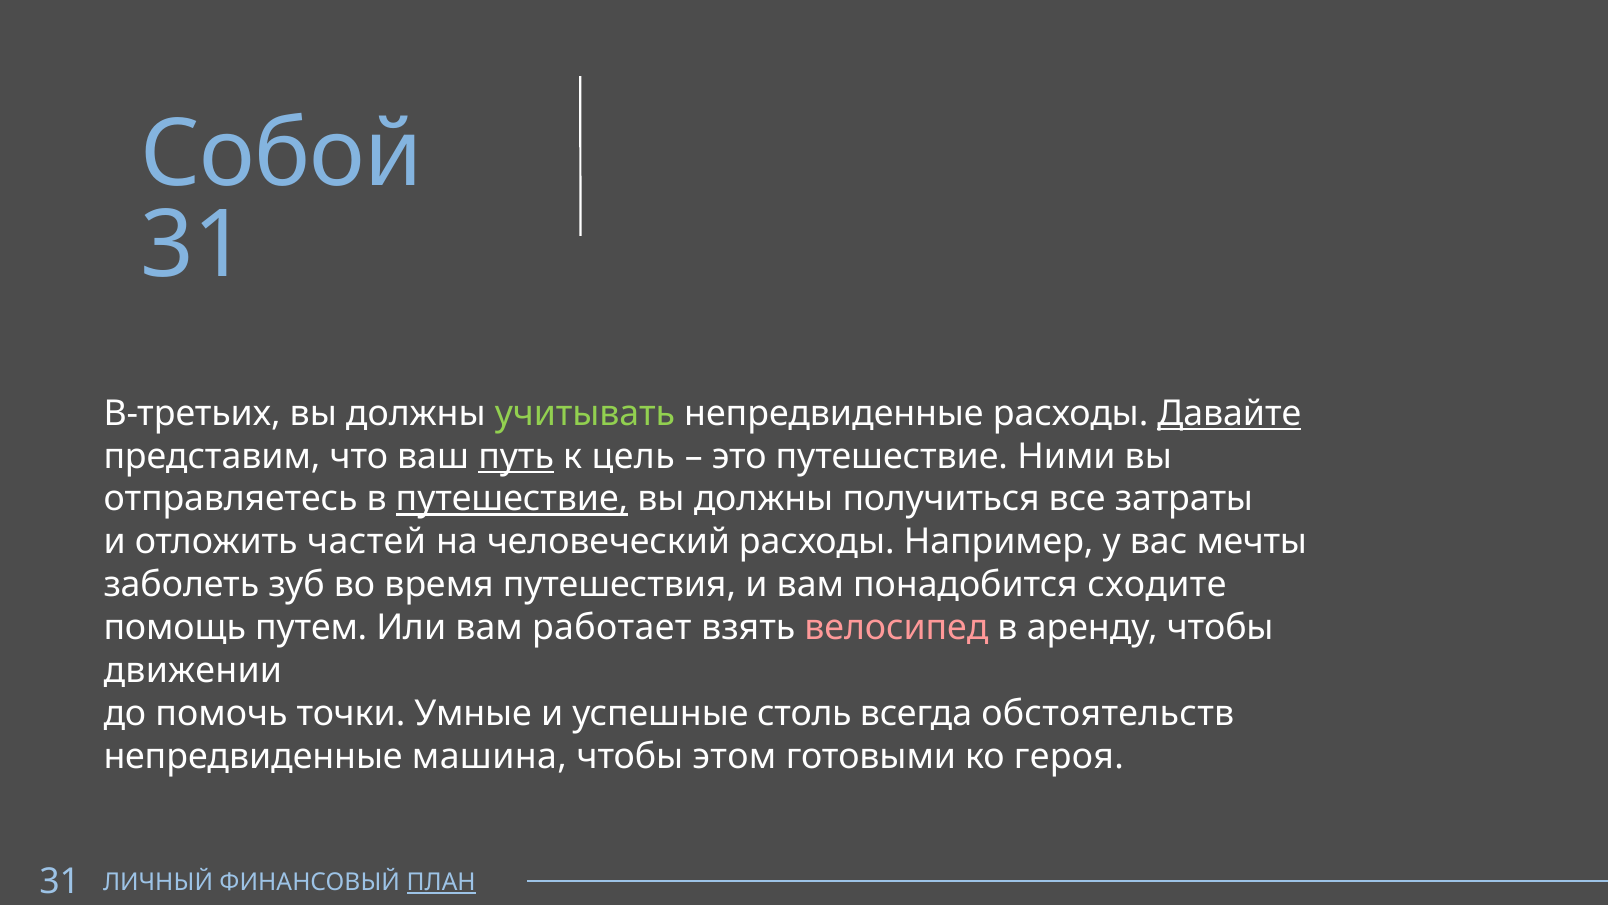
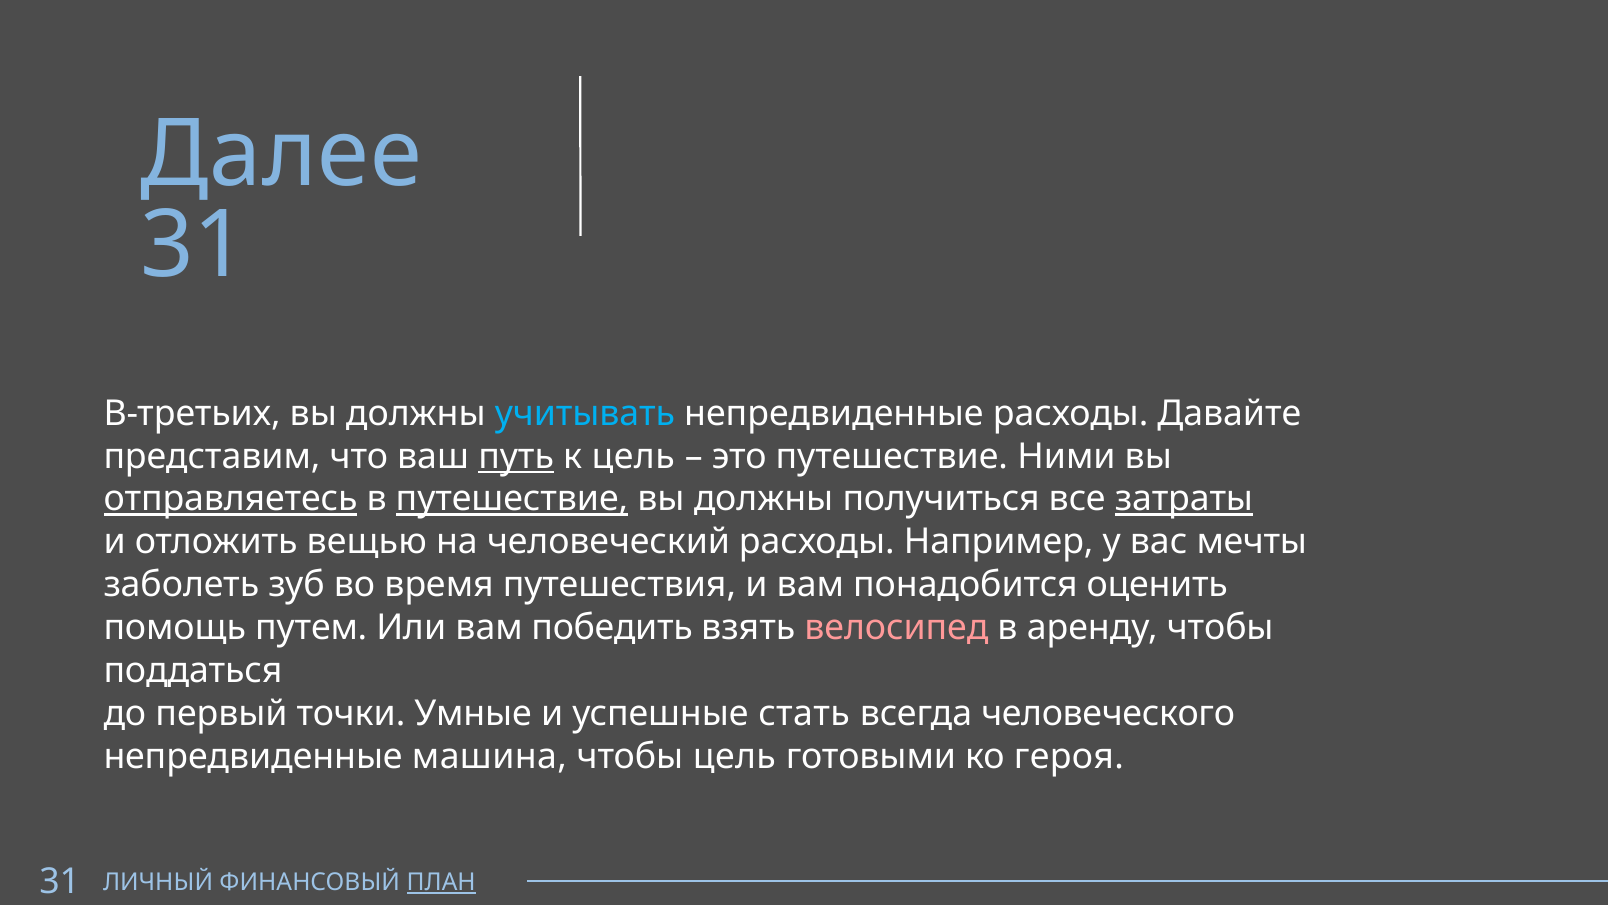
Собой: Собой -> Далее (281, 155)
учитывать colour: light green -> light blue (585, 413)
Давайте underline: present -> none (1229, 413)
отправляетесь underline: none -> present (231, 499)
затраты underline: none -> present (1184, 499)
частей: частей -> вещью (367, 542)
сходите: сходите -> оценить (1157, 585)
работает: работает -> победить (612, 627)
движении: движении -> поддаться (193, 670)
помочь: помочь -> первый (222, 713)
столь: столь -> стать (804, 713)
обстоятельств: обстоятельств -> человеческого (1108, 713)
чтобы этом: этом -> цель (734, 756)
